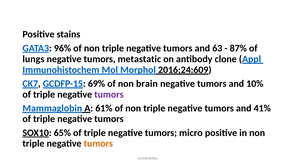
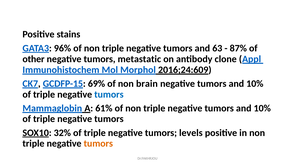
lungs: lungs -> other (34, 59)
tumors colour: purple -> blue (109, 94)
41%: 41% -> 10% (262, 108)
65%: 65% -> 32% (62, 133)
micro: micro -> levels (191, 133)
